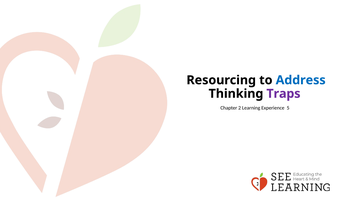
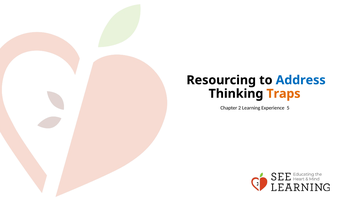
Traps colour: purple -> orange (283, 94)
